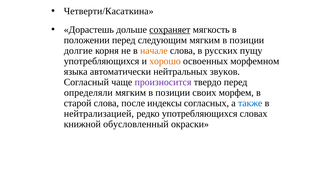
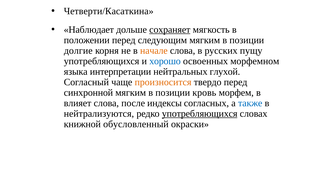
Дорастешь: Дорастешь -> Наблюдает (89, 29)
хорошо colour: orange -> blue (165, 61)
автоматически: автоматически -> интерпретации (121, 71)
звуков: звуков -> глухой (225, 71)
произносится colour: purple -> orange (163, 82)
определяли: определяли -> синхронной (88, 92)
своих: своих -> кровь (204, 92)
старой: старой -> влияет (78, 103)
нейтрализацией: нейтрализацией -> нейтрализуются (99, 113)
употребляющихся underline: none -> present (200, 113)
